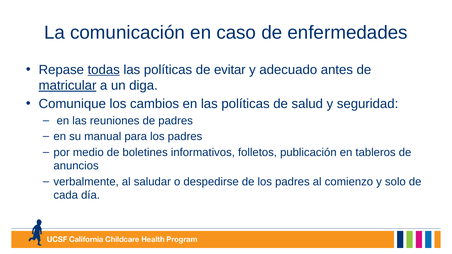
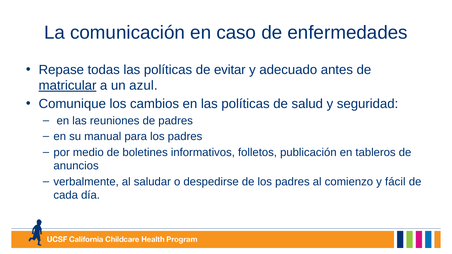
todas underline: present -> none (104, 70)
diga: diga -> azul (143, 86)
solo: solo -> fácil (395, 182)
